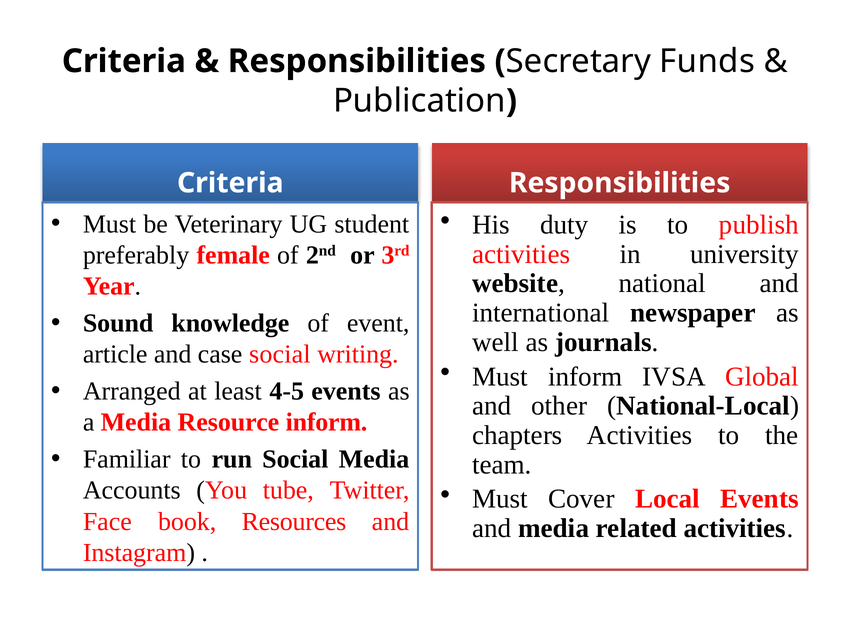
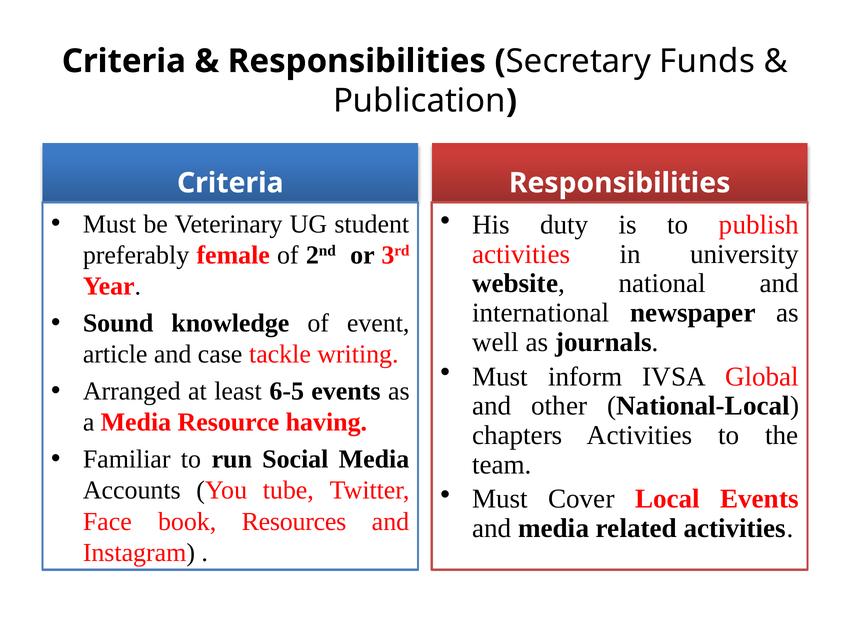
case social: social -> tackle (280, 354)
4-5: 4-5 -> 6-5 (287, 391)
Resource inform: inform -> having (326, 422)
